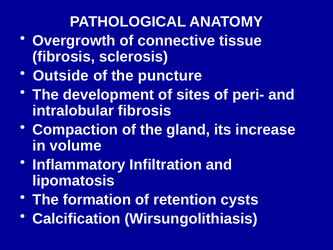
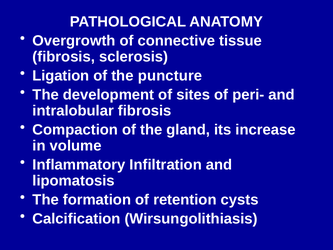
Outside: Outside -> Ligation (61, 76)
